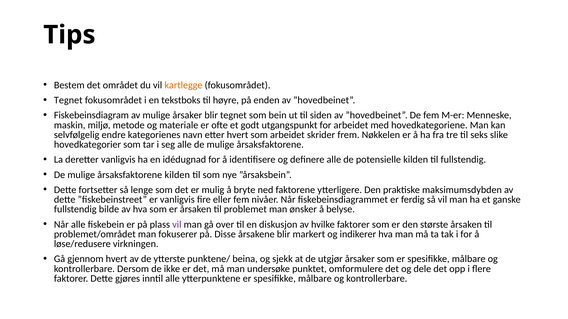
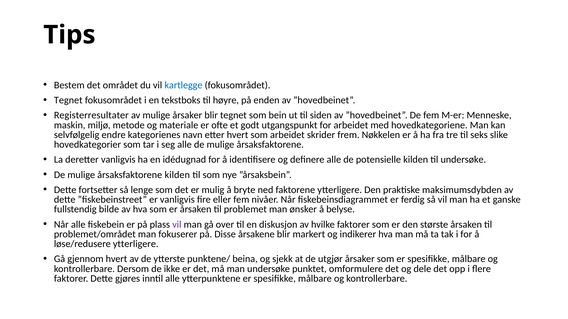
kartlegge colour: orange -> blue (183, 85)
Fiskebeinsdiagram: Fiskebeinsdiagram -> Registerresultater (91, 115)
til fullstendig: fullstendig -> undersøke (463, 160)
løse/redusere virkningen: virkningen -> ytterligere (136, 244)
